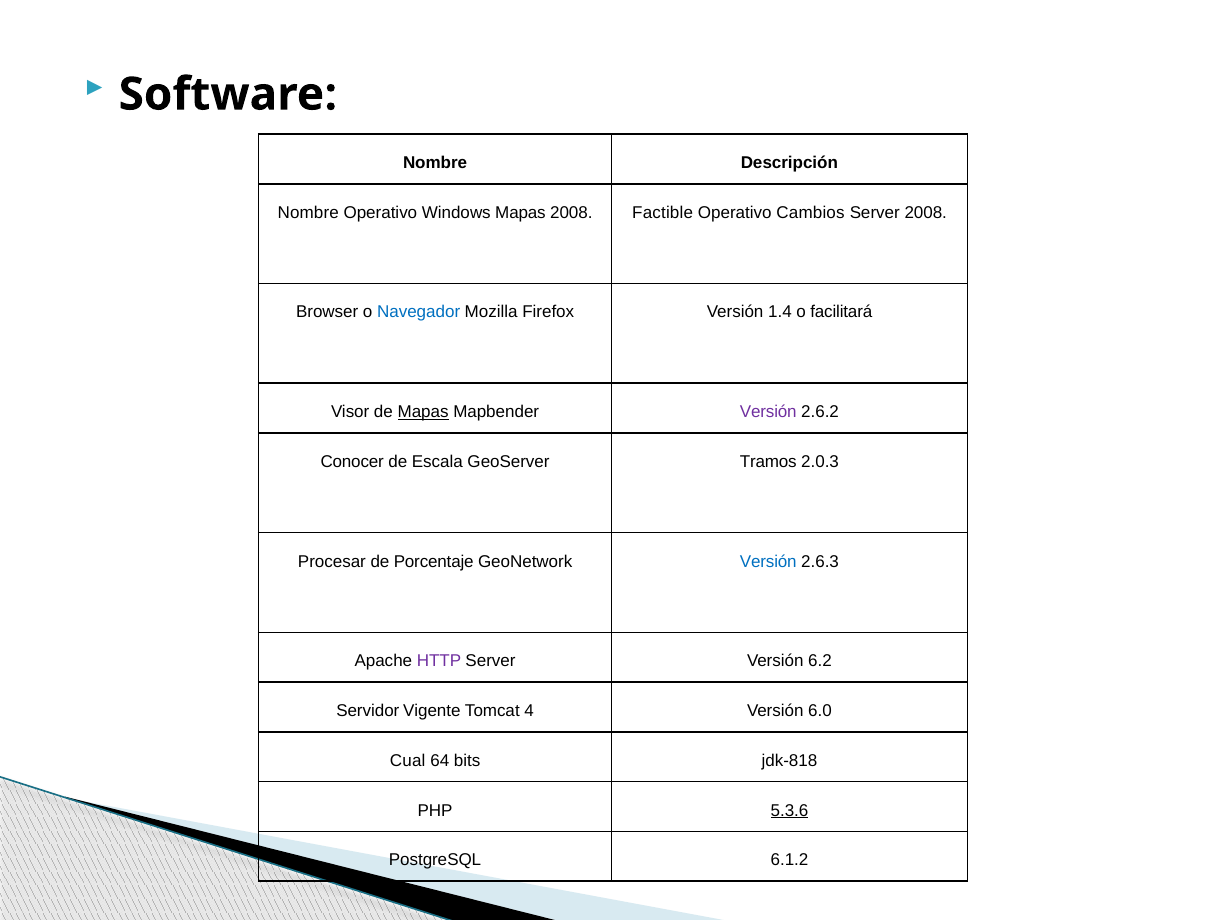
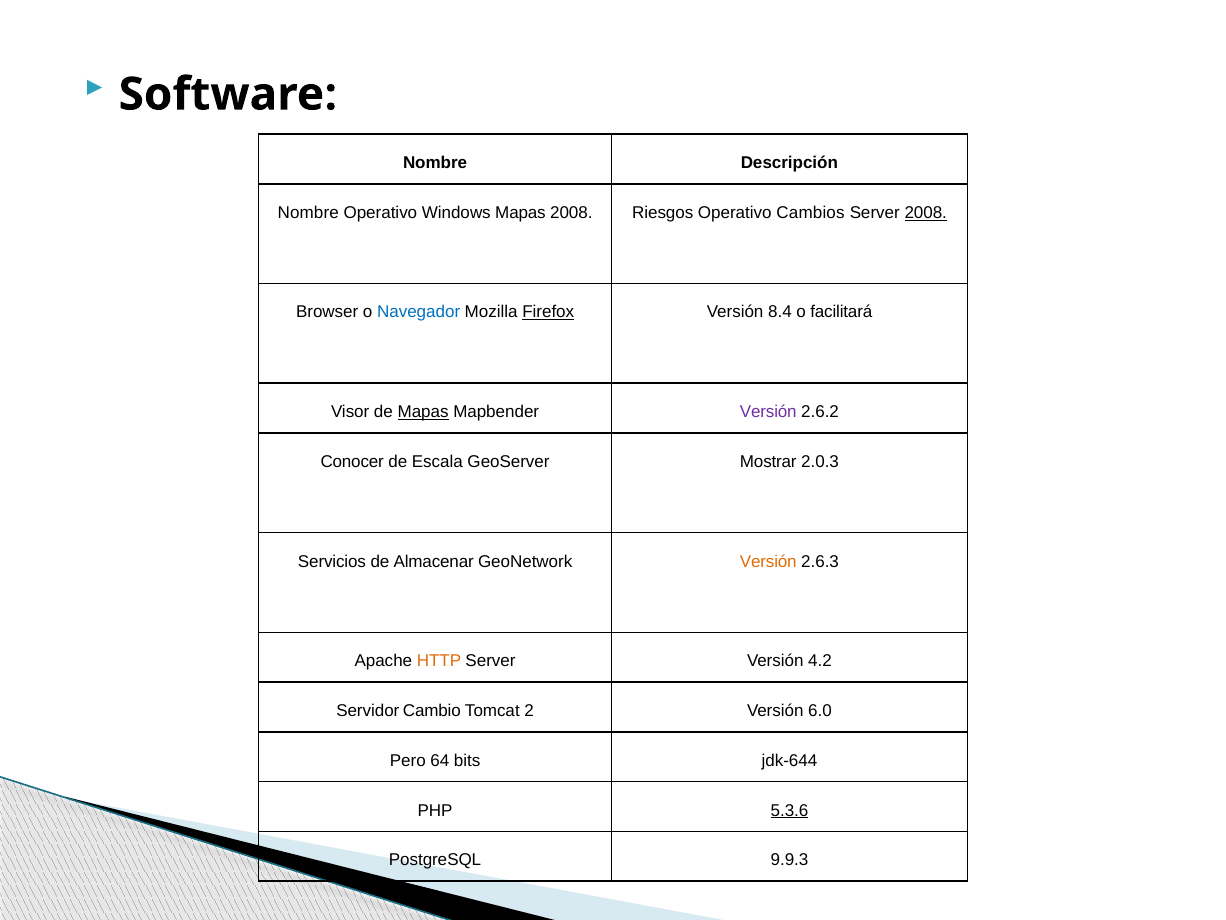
Factible: Factible -> Riesgos (663, 213)
2008 underline: none -> present (926, 213)
Firefox underline: none -> present (548, 312)
1.4: 1.4 -> 8.4 (780, 312)
Tramos: Tramos -> Mostrar (768, 462)
Procesar: Procesar -> Servicios (332, 561)
Porcentaje: Porcentaje -> Almacenar (434, 561)
Versión colour: blue -> orange (768, 561)
HTTP colour: purple -> orange (439, 661)
6.2: 6.2 -> 4.2 (820, 661)
Vigente: Vigente -> Cambio (432, 710)
4: 4 -> 2 (529, 710)
Cual: Cual -> Pero (408, 760)
jdk-818: jdk-818 -> jdk-644 (790, 760)
6.1.2: 6.1.2 -> 9.9.3 (790, 860)
